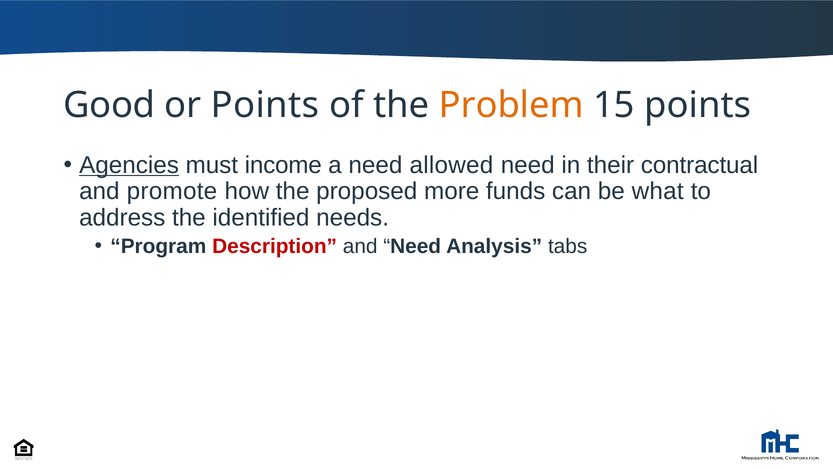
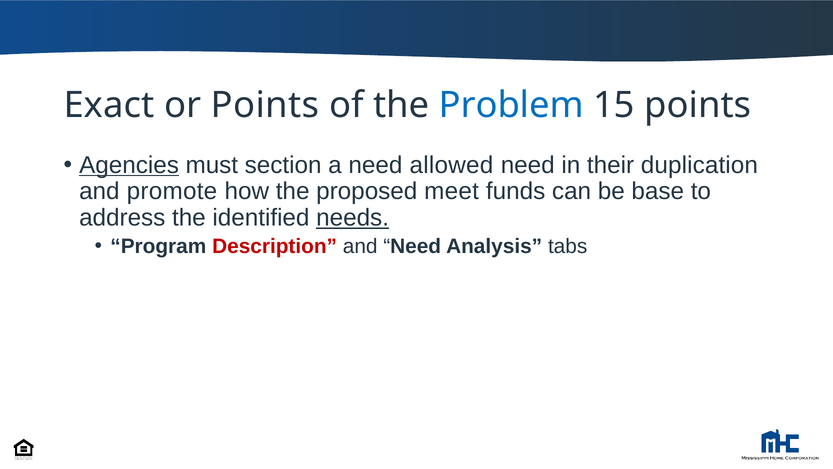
Good: Good -> Exact (109, 105)
Problem colour: orange -> blue (511, 105)
income: income -> section (283, 165)
contractual: contractual -> duplication (699, 165)
more: more -> meet (452, 191)
what: what -> base (658, 191)
needs underline: none -> present (353, 217)
